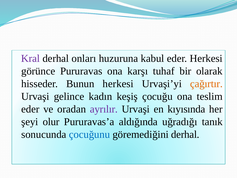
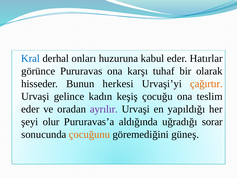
Kral colour: purple -> blue (30, 58)
eder Herkesi: Herkesi -> Hatırlar (206, 58)
kıyısında: kıyısında -> yapıldığı (186, 109)
tanık: tanık -> sorar (212, 122)
çocuğunu colour: blue -> orange (89, 134)
göremediğini derhal: derhal -> güneş (185, 134)
